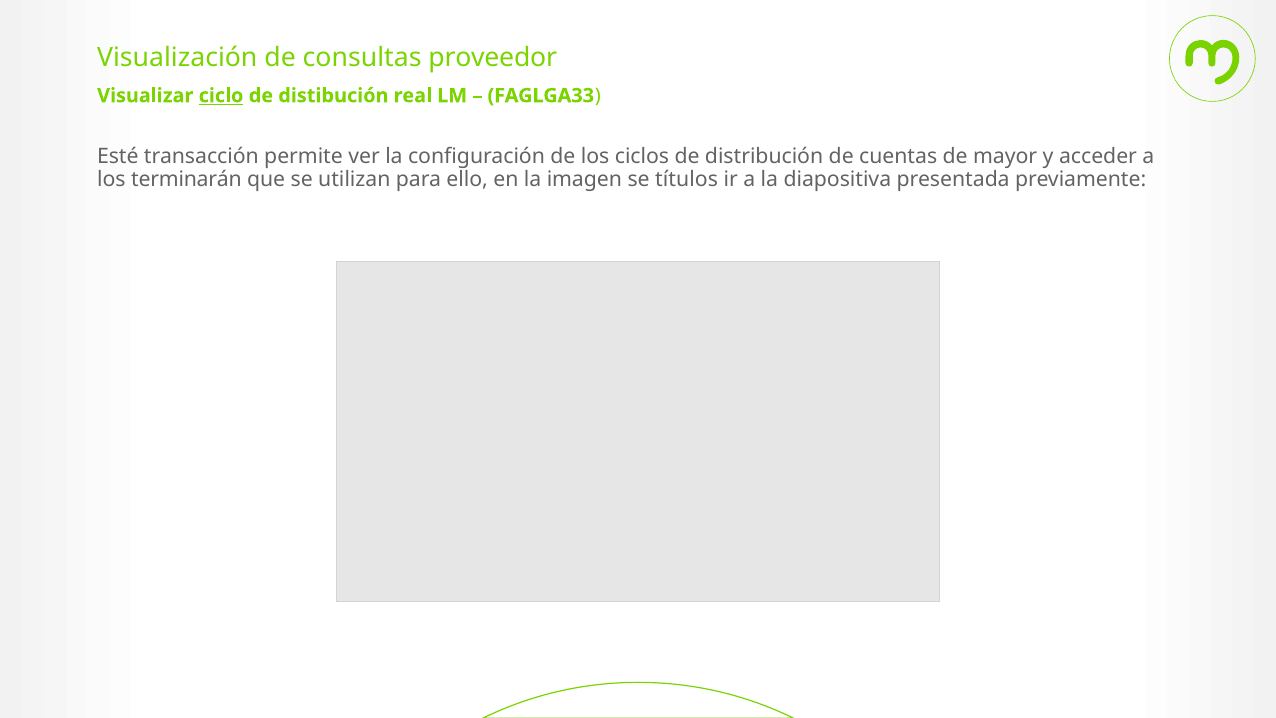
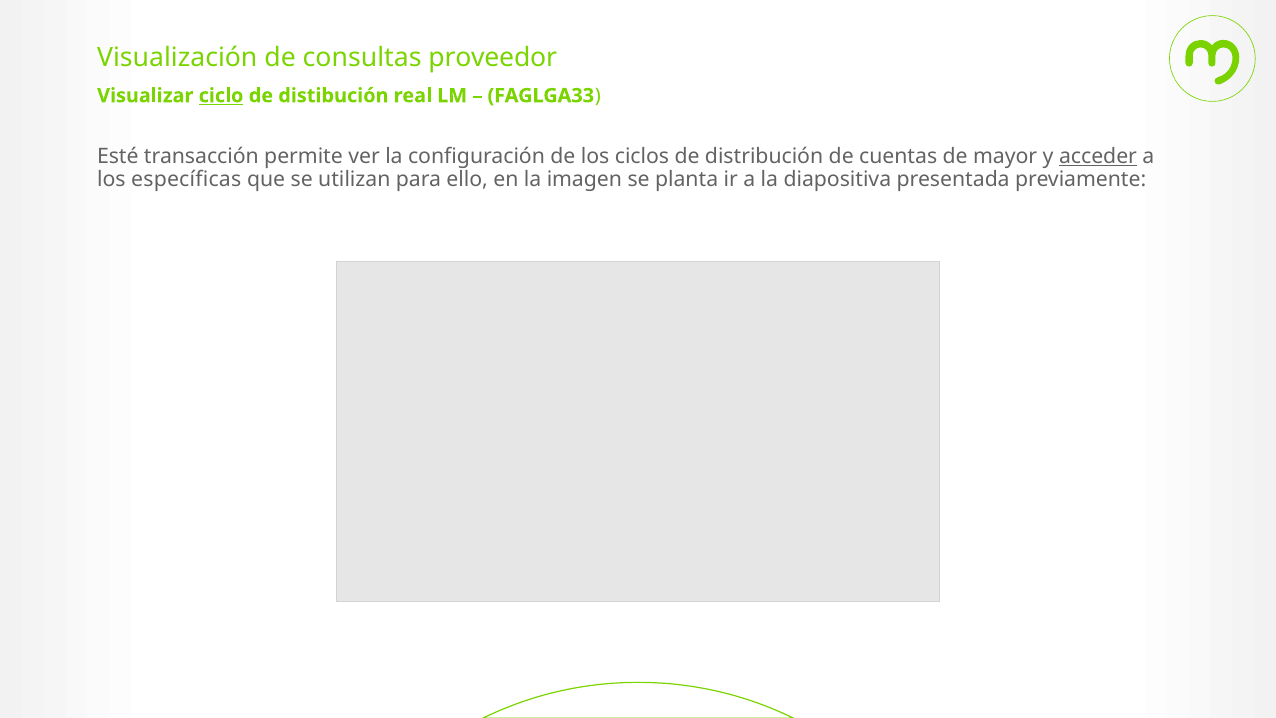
acceder underline: none -> present (1098, 157)
terminarán: terminarán -> específicas (186, 180)
títulos: títulos -> planta (687, 180)
